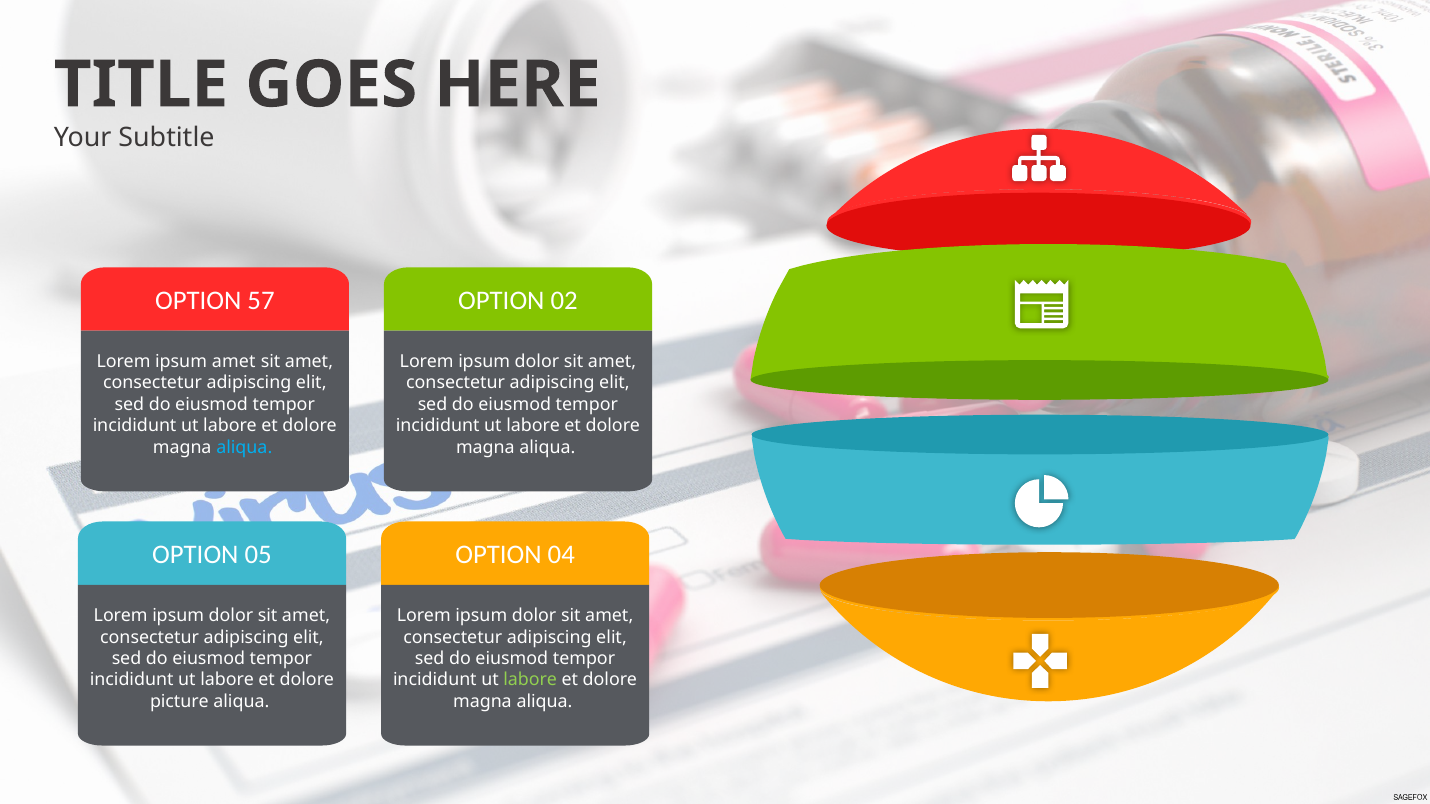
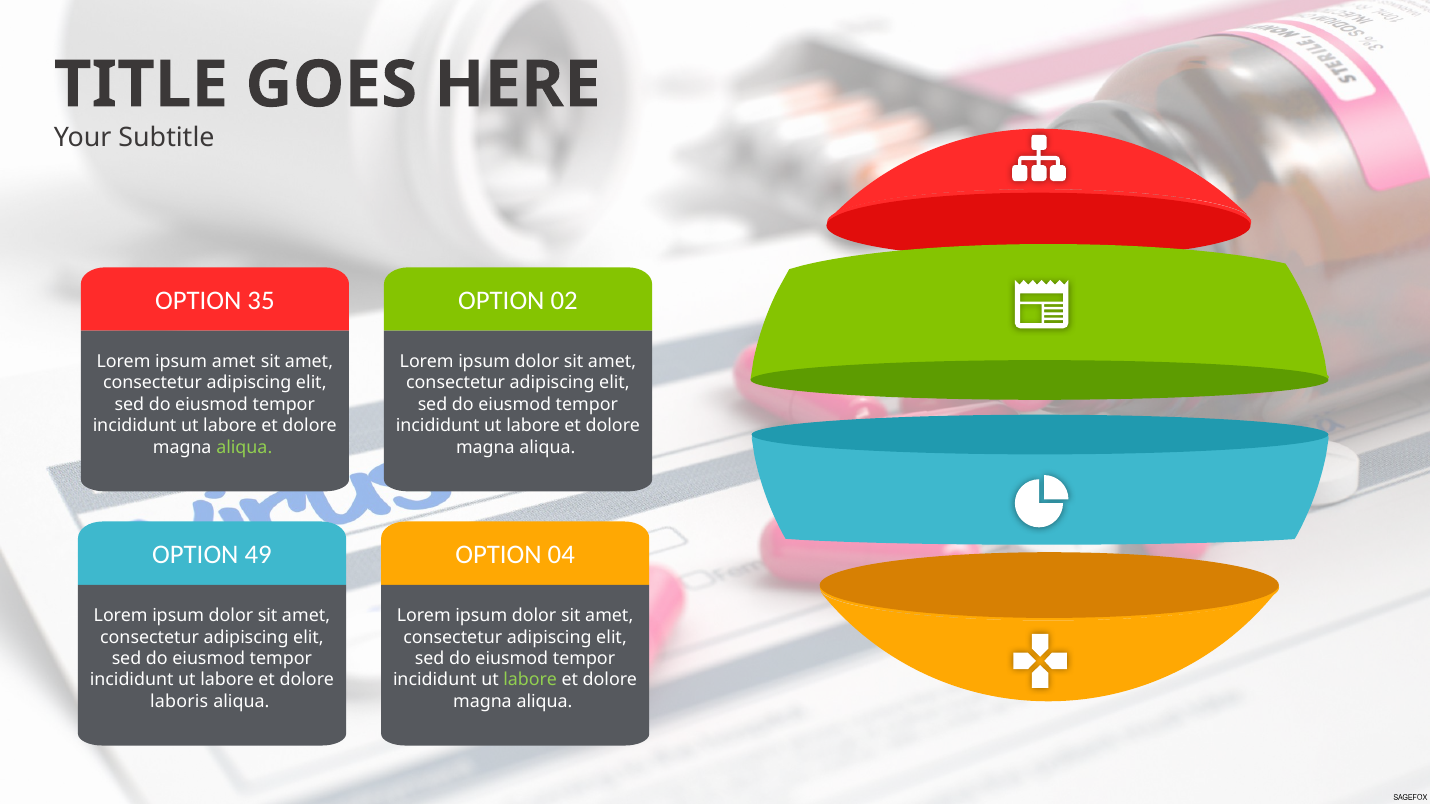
57: 57 -> 35 (261, 301)
aliqua colour: light blue -> light green (244, 448)
05: 05 -> 49 (258, 555)
picture: picture -> laboris (179, 702)
